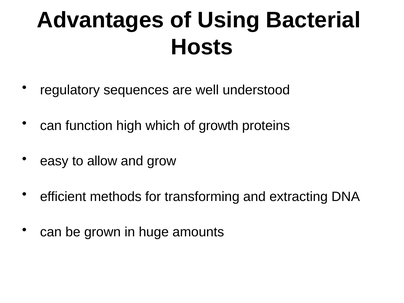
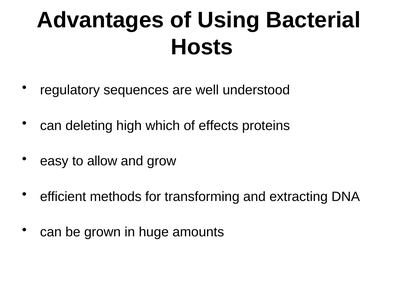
function: function -> deleting (89, 126)
growth: growth -> effects (218, 126)
